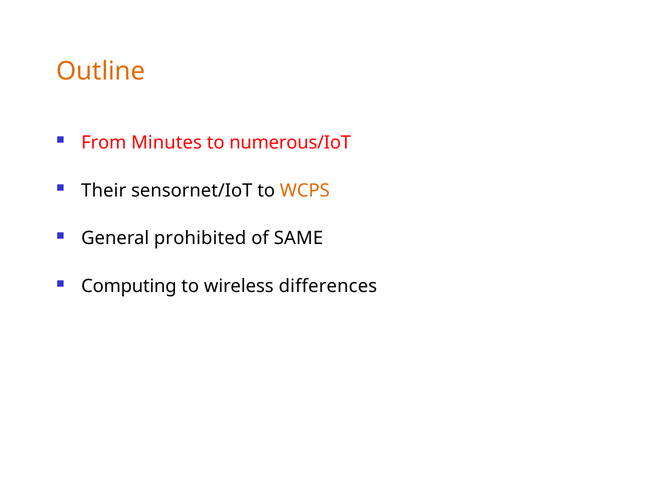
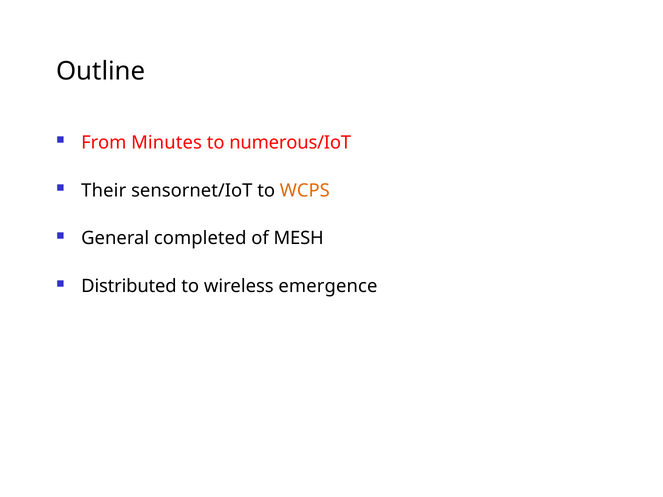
Outline colour: orange -> black (101, 71)
prohibited: prohibited -> completed (200, 238)
SAME: SAME -> MESH (299, 238)
Computing: Computing -> Distributed (129, 286)
differences: differences -> emergence (328, 286)
